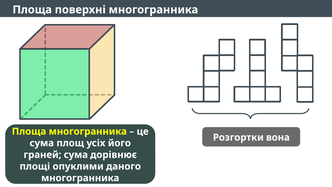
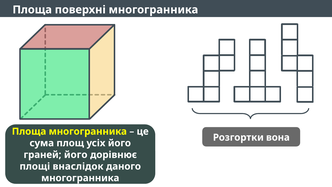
граней сума: сума -> його (76, 155)
опуклими: опуклими -> внаслідок (78, 166)
